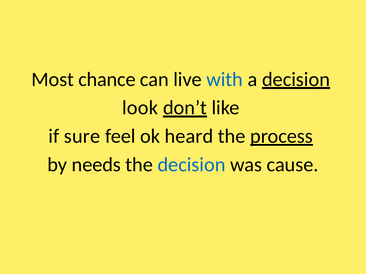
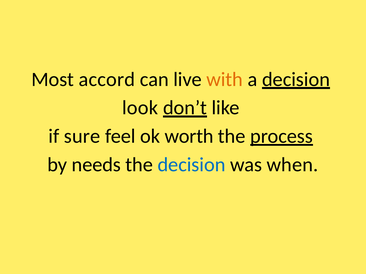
chance: chance -> accord (107, 80)
with colour: blue -> orange (225, 80)
heard: heard -> worth (189, 136)
cause: cause -> when (292, 165)
